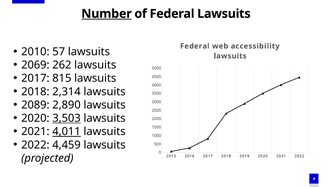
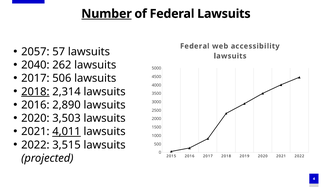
2010: 2010 -> 2057 (35, 52)
2069: 2069 -> 2040 (35, 65)
815: 815 -> 506 (62, 78)
2018 underline: none -> present (35, 92)
2089: 2089 -> 2016 (35, 105)
3,503 underline: present -> none (66, 118)
4,459: 4,459 -> 3,515 (66, 145)
